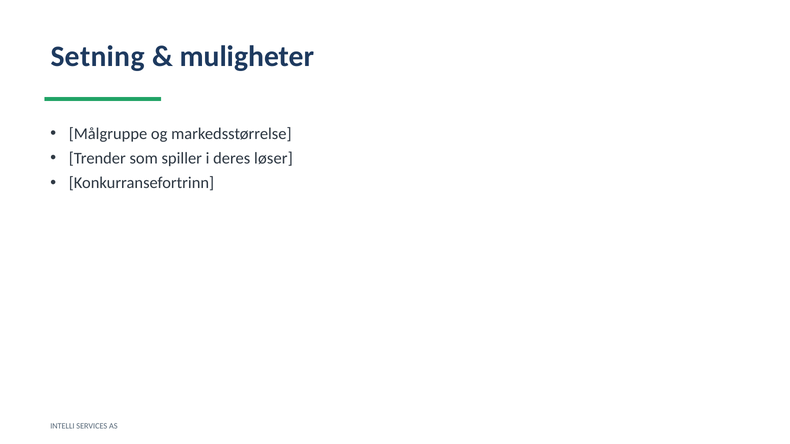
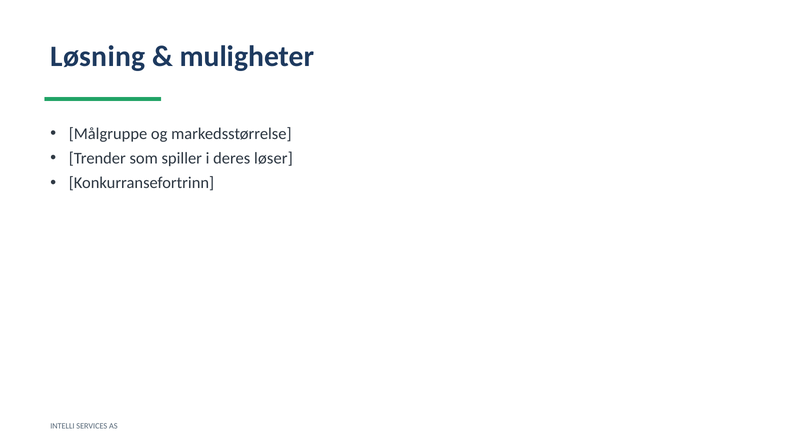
Setning: Setning -> Løsning (98, 56)
